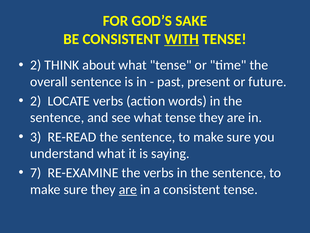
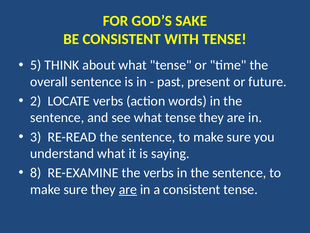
WITH underline: present -> none (182, 39)
2: 2 -> 5 (36, 65)
7: 7 -> 8 (36, 173)
